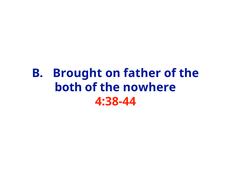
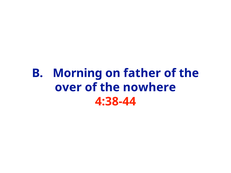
Brought: Brought -> Morning (78, 73)
both: both -> over (68, 87)
